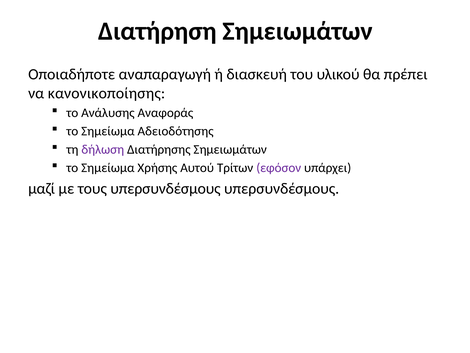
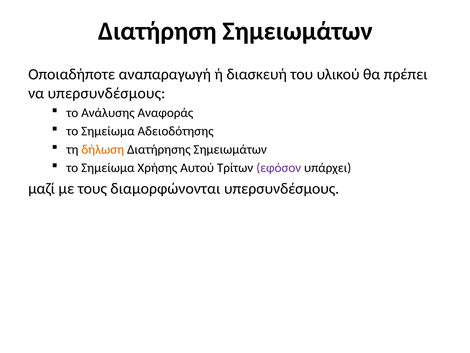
να κανονικοποίησης: κανονικοποίησης -> υπερσυνδέσμους (106, 93)
δήλωση colour: purple -> orange (103, 149)
τους υπερσυνδέσμους: υπερσυνδέσμους -> διαμορφώνονται (165, 188)
